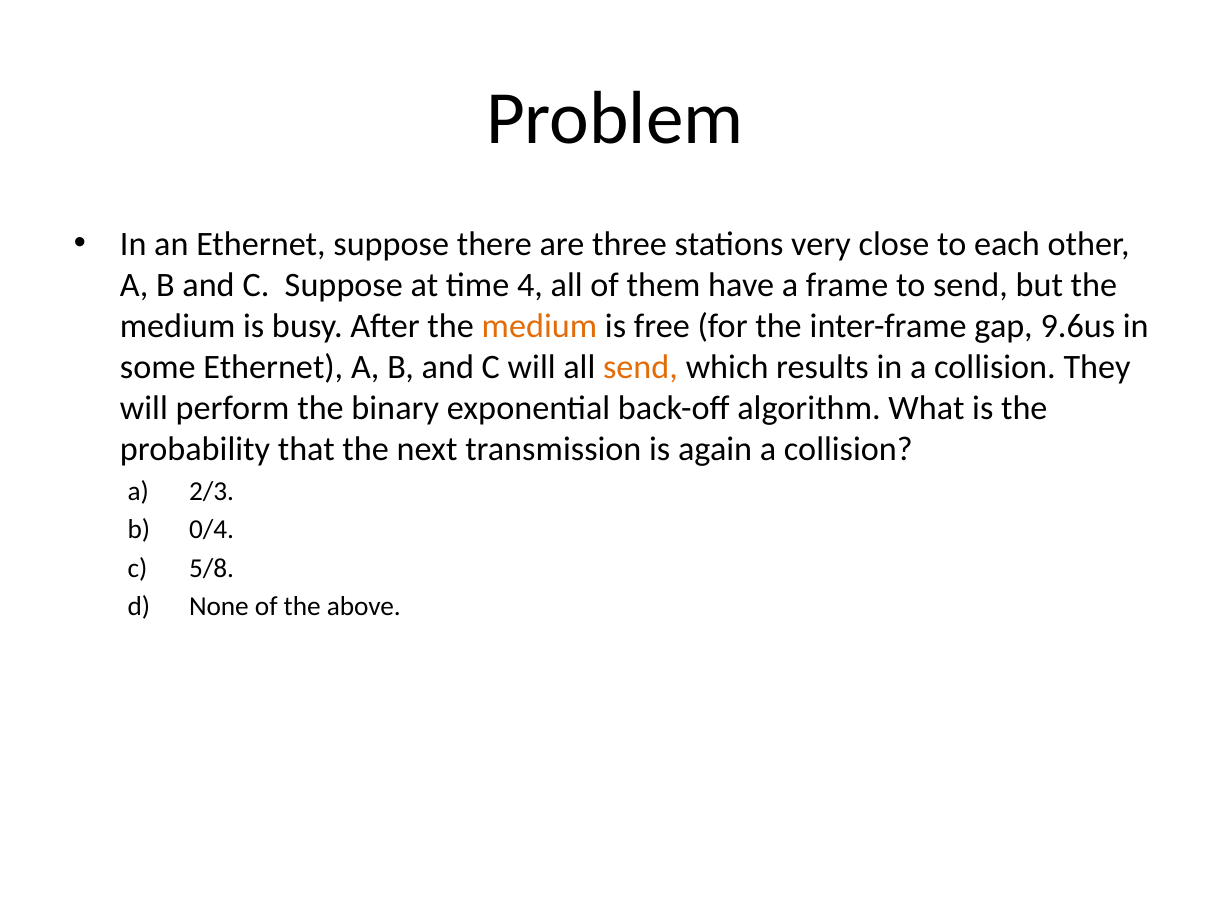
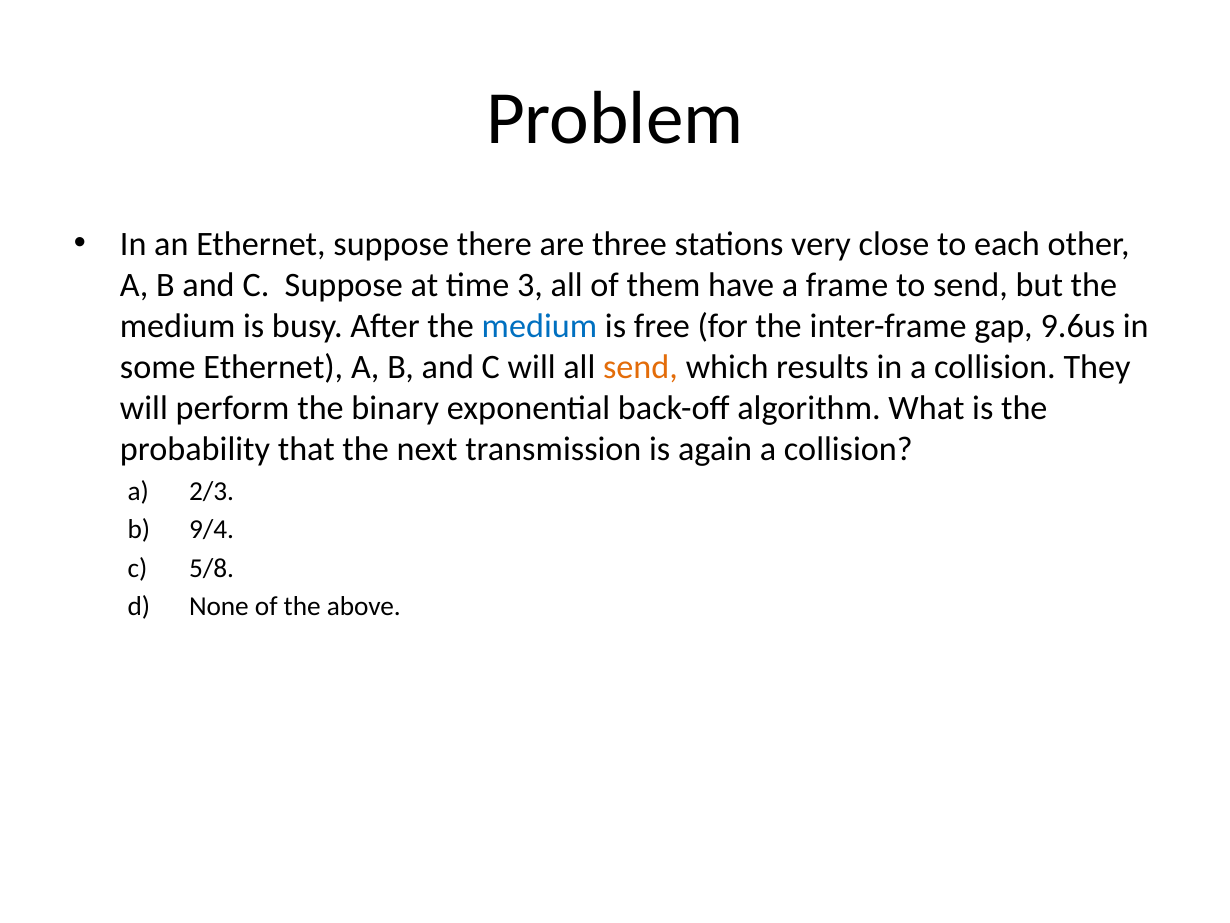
4: 4 -> 3 (530, 285)
medium colour: orange -> blue (539, 326)
0/4: 0/4 -> 9/4 (212, 530)
